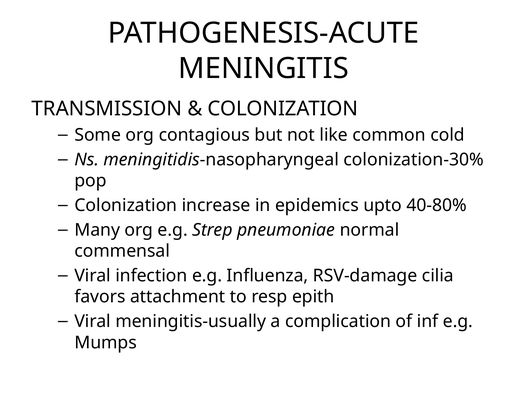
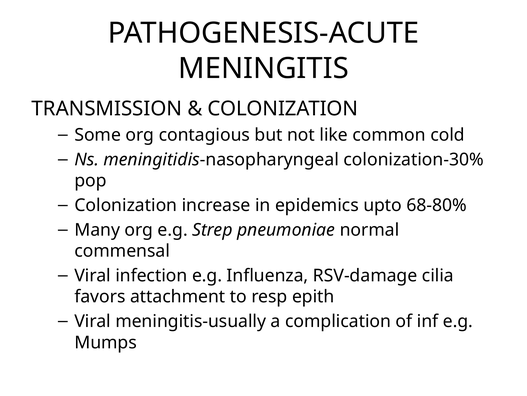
40-80%: 40-80% -> 68-80% (437, 205)
